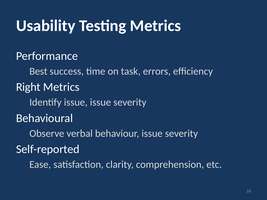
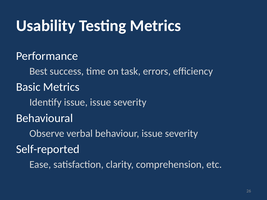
Right: Right -> Basic (28, 87)
